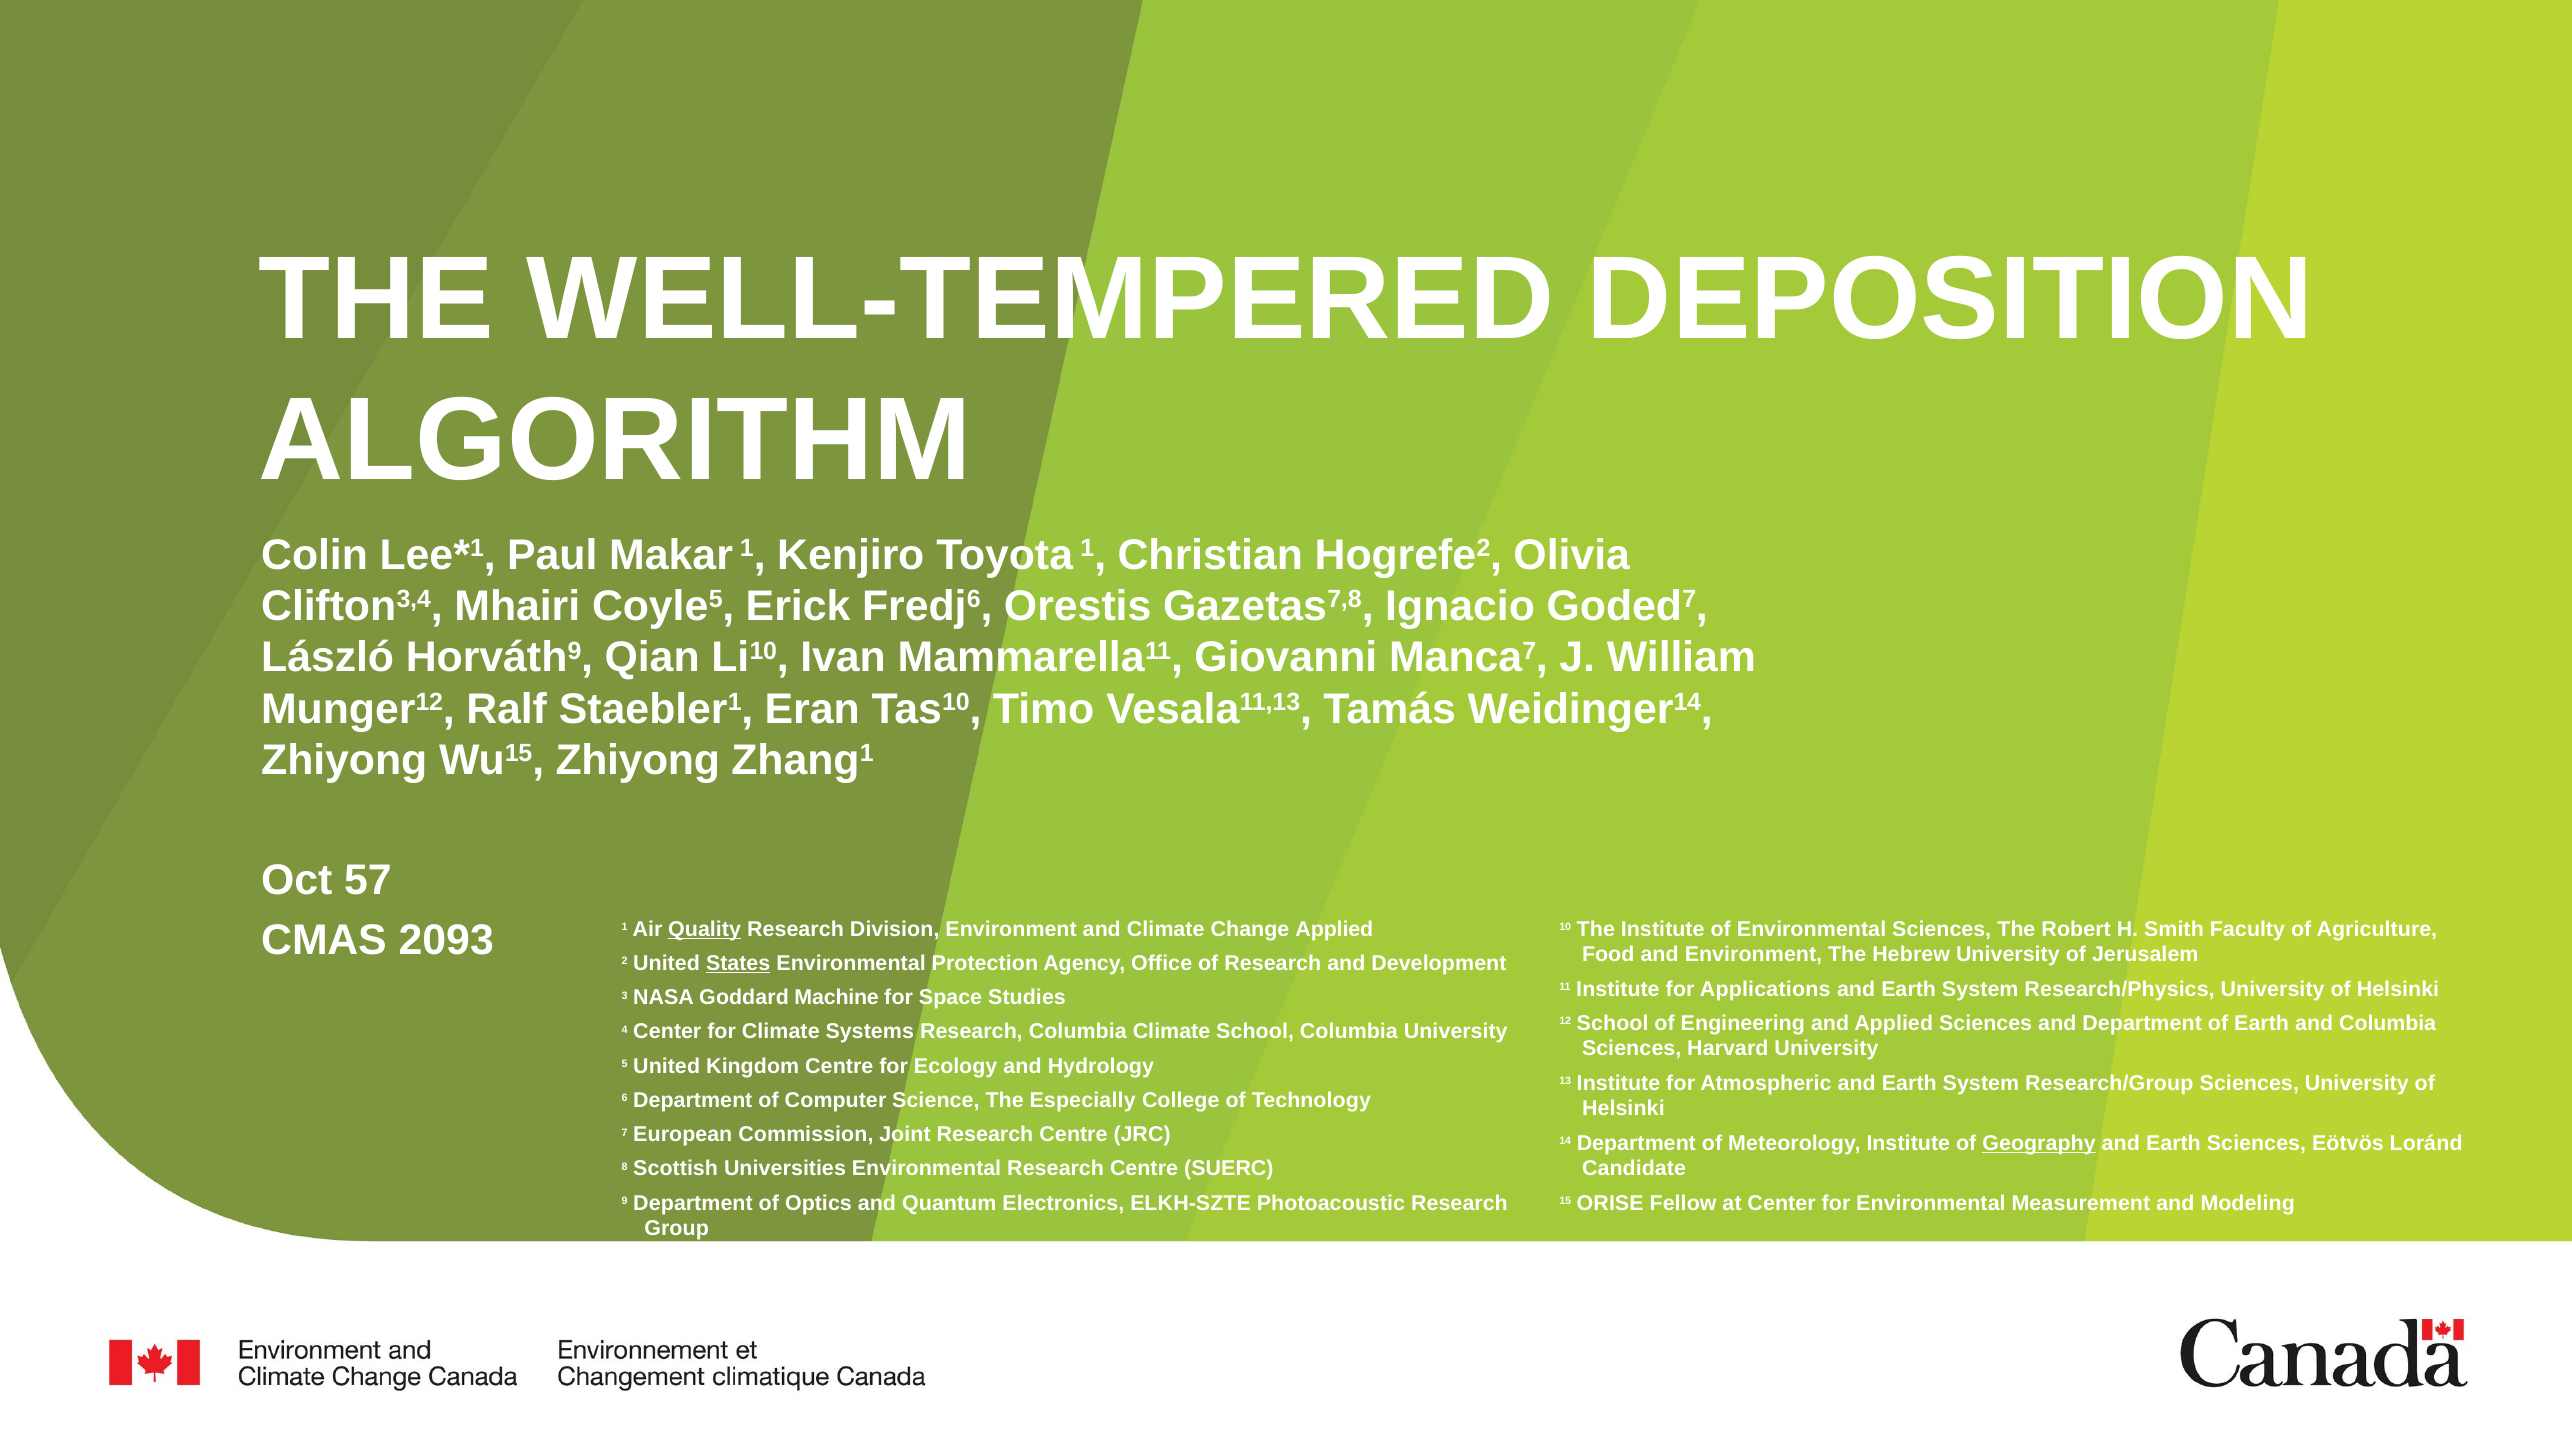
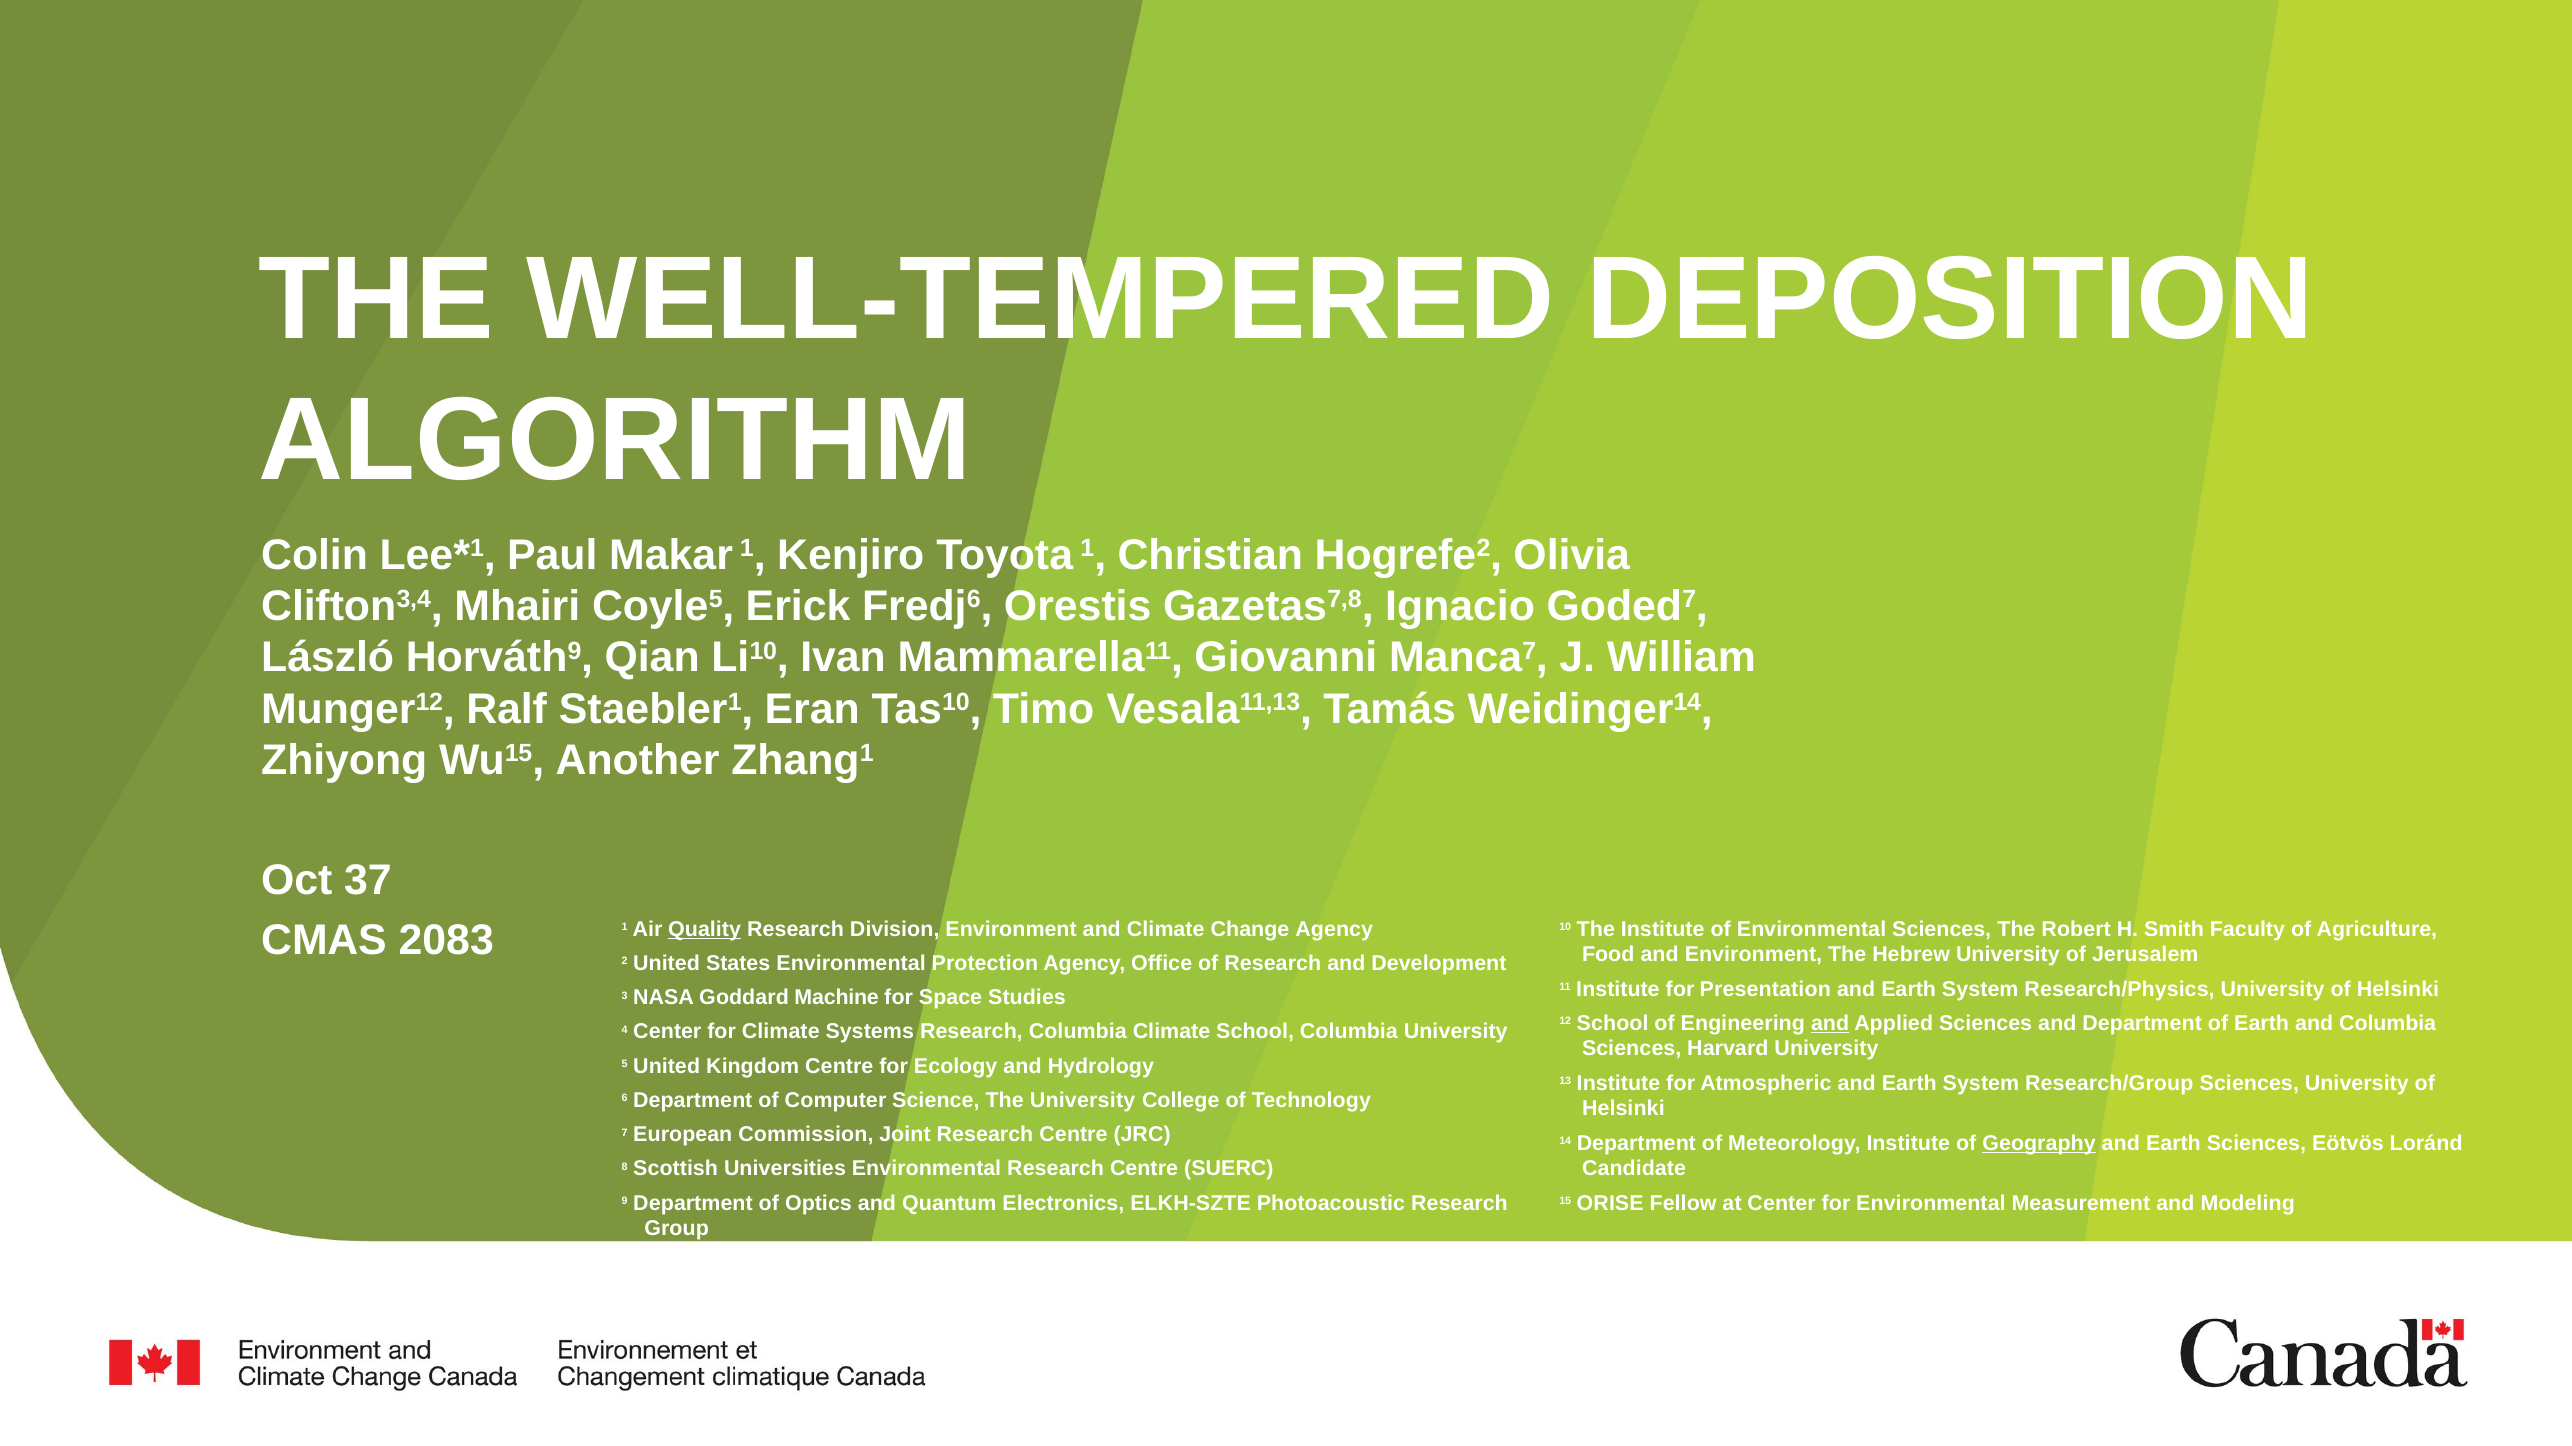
Wu15 Zhiyong: Zhiyong -> Another (638, 761)
57: 57 -> 37 (368, 880)
2093: 2093 -> 2083 (446, 940)
Change Applied: Applied -> Agency (1334, 930)
States underline: present -> none (738, 964)
Applications: Applications -> Presentation (1765, 990)
and underline: none -> present (1830, 1024)
The Especially: Especially -> University (1083, 1101)
